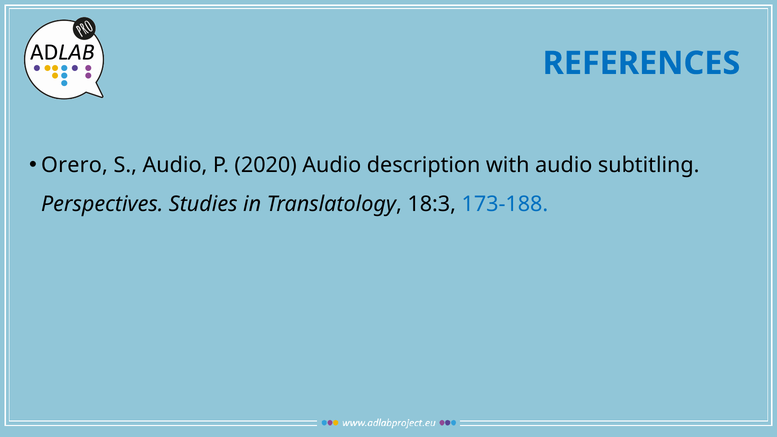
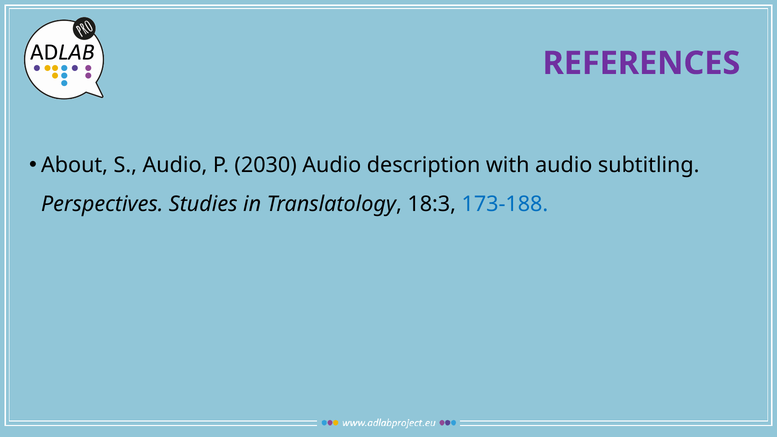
REFERENCES colour: blue -> purple (641, 63)
Orero: Orero -> About (75, 165)
2020: 2020 -> 2030 (266, 165)
